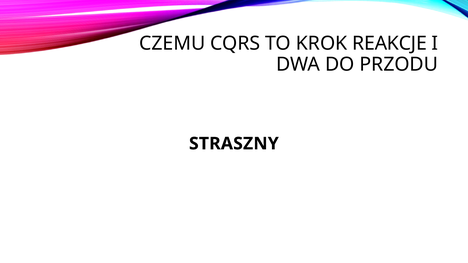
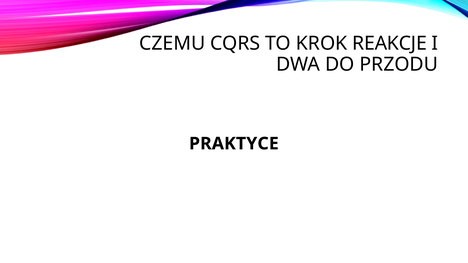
STRASZNY: STRASZNY -> PRAKTYCE (234, 144)
